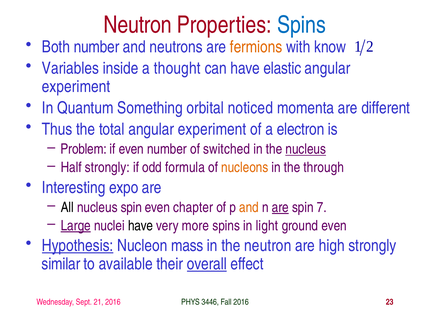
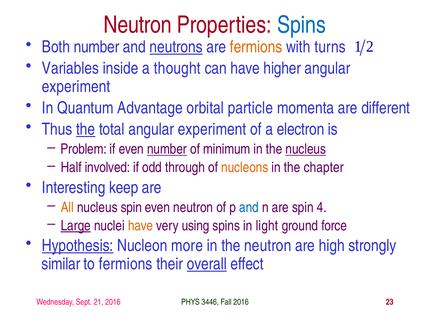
neutrons underline: none -> present (176, 47)
know: know -> turns (330, 47)
elastic: elastic -> higher (282, 68)
Something: Something -> Advantage (150, 108)
noticed: noticed -> particle (250, 108)
the underline: none -> present (86, 129)
number underline: none -> present (167, 149)
switched: switched -> minimum (227, 149)
Half strongly: strongly -> involved (107, 167)
formula: formula -> through (185, 167)
through: through -> chapter (324, 167)
expo: expo -> keep (124, 187)
All colour: black -> orange (67, 207)
even chapter: chapter -> neutron (193, 207)
and colour: orange -> blue (249, 207)
are underline: present -> none (280, 207)
7: 7 -> 4 (322, 207)
have colour: black -> orange (141, 225)
more: more -> using (196, 225)
ground even: even -> force (334, 225)
mass: mass -> more (187, 245)
to available: available -> fermions (126, 263)
